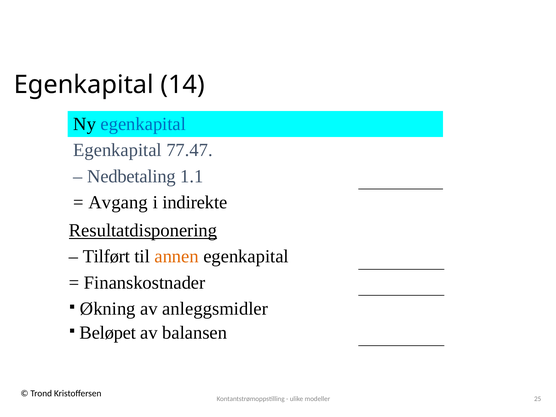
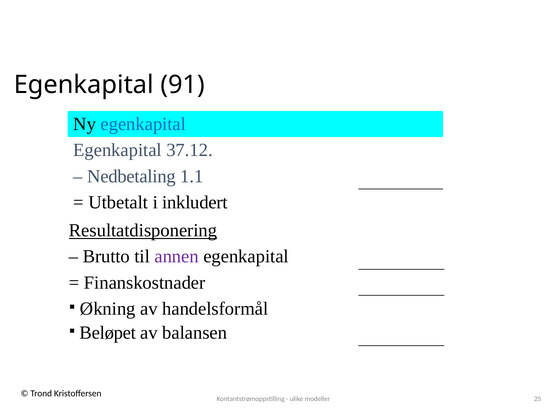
14: 14 -> 91 (183, 85)
77.47: 77.47 -> 37.12 (190, 150)
Avgang: Avgang -> Utbetalt (118, 202)
indirekte: indirekte -> inkludert (195, 202)
Tilført: Tilført -> Brutto (106, 257)
annen colour: orange -> purple (177, 257)
anleggsmidler: anleggsmidler -> handelsformål (215, 309)
